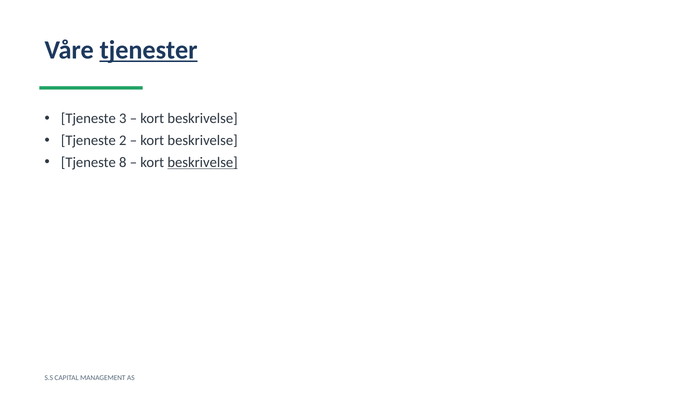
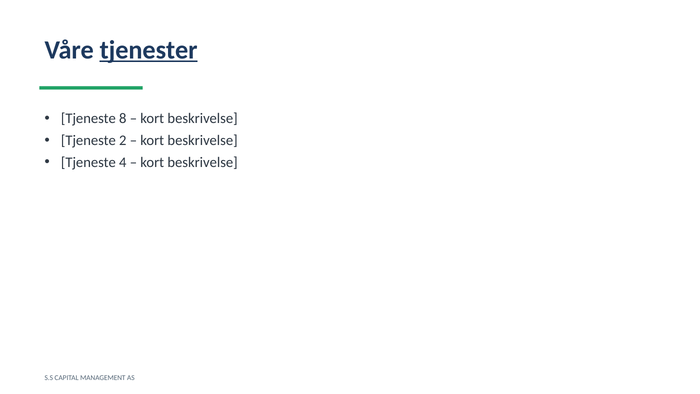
3: 3 -> 8 (123, 119)
8: 8 -> 4 (123, 162)
beskrivelse underline: present -> none (203, 162)
